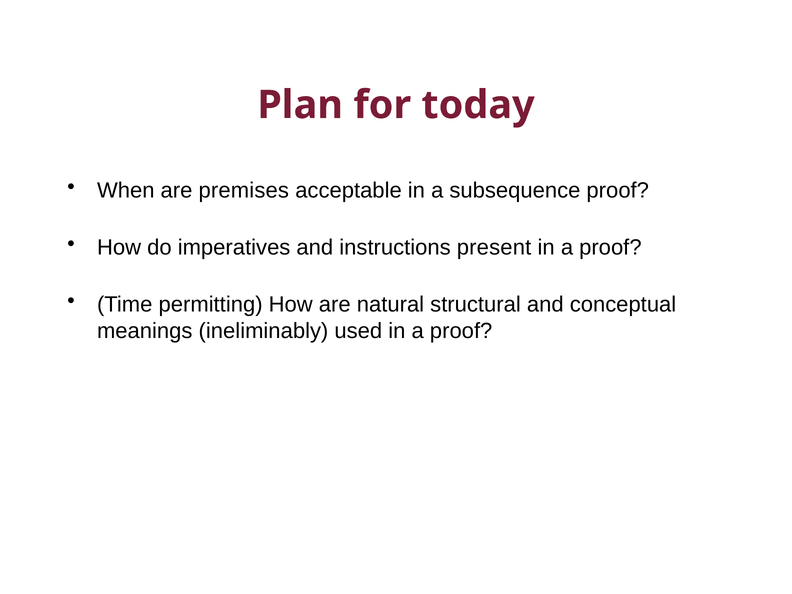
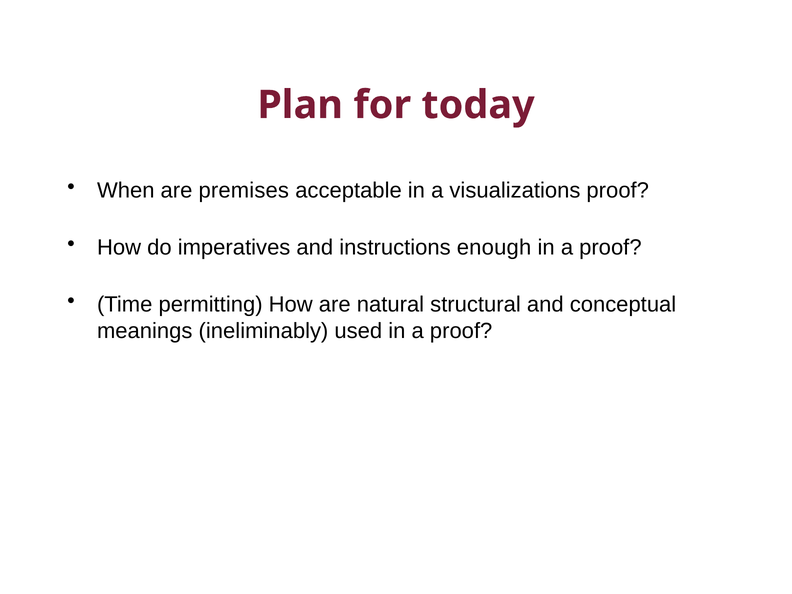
subsequence: subsequence -> visualizations (515, 190)
present: present -> enough (494, 248)
